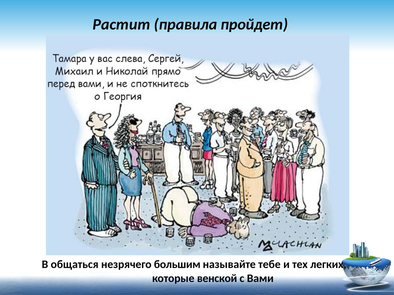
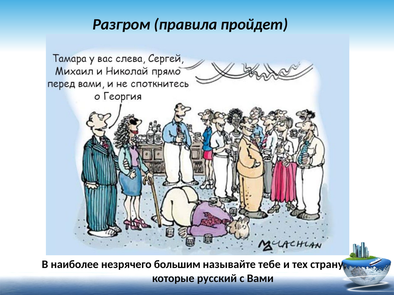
Растит: Растит -> Разгром (122, 24)
общаться: общаться -> наиболее (75, 265)
легких: легких -> страну (328, 265)
венской: венской -> русский (217, 279)
